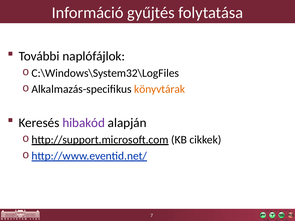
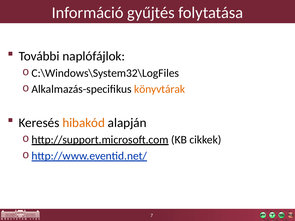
hibakód colour: purple -> orange (84, 123)
